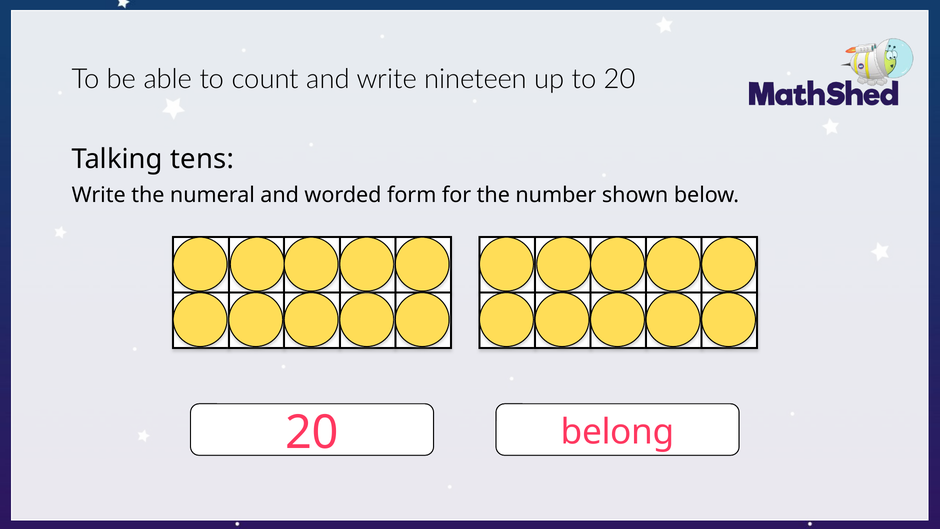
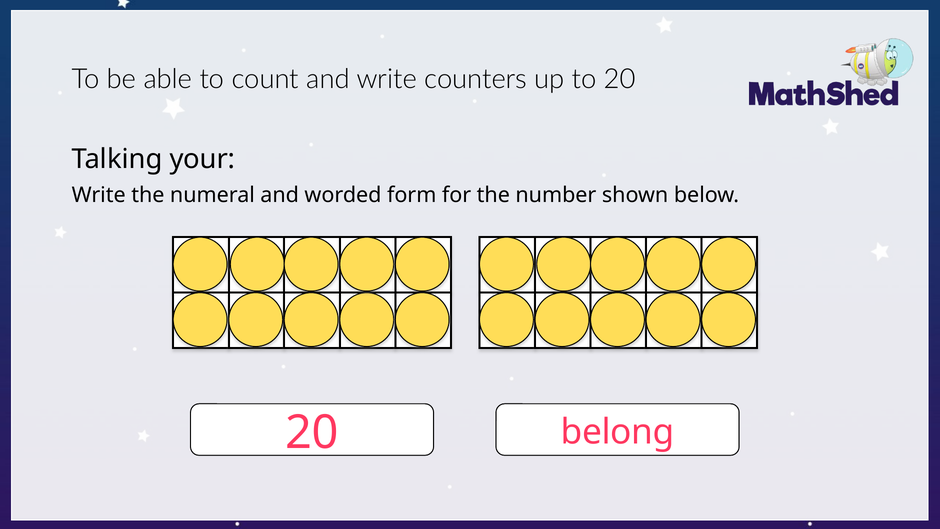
nineteen: nineteen -> counters (476, 79)
tens: tens -> your (202, 159)
